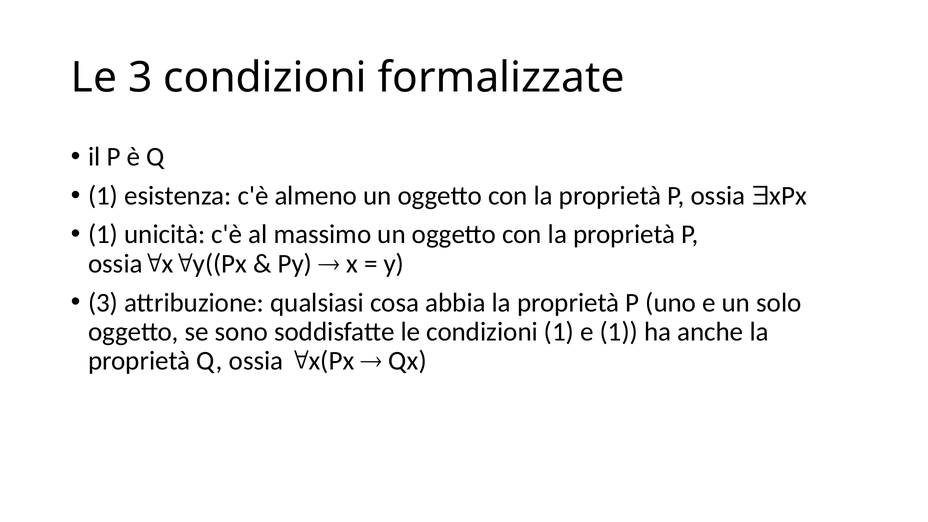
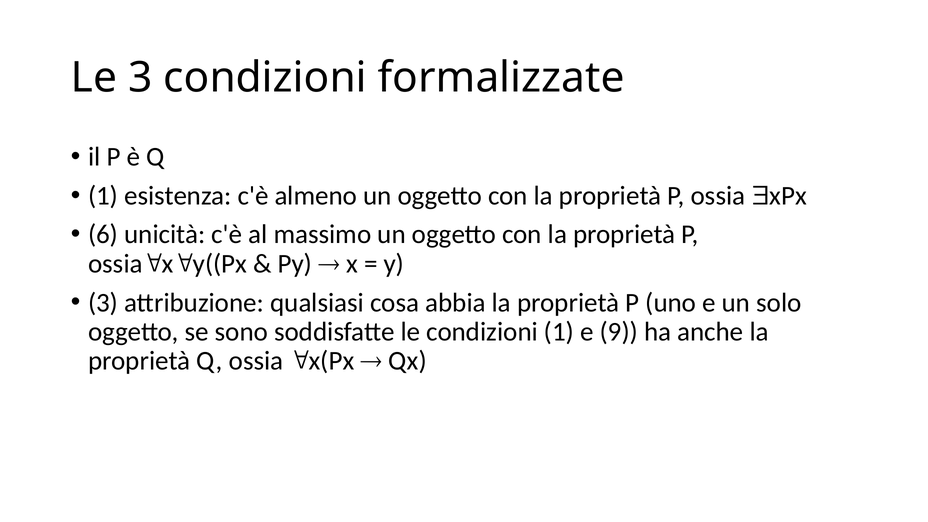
1: 1 -> 6 (103, 235)
e 1: 1 -> 9 (619, 332)
